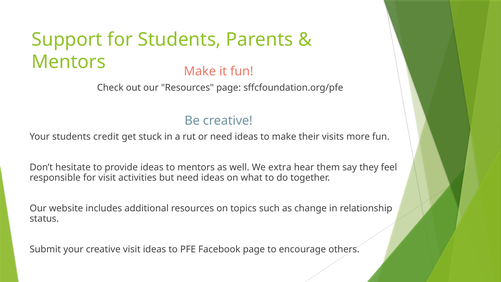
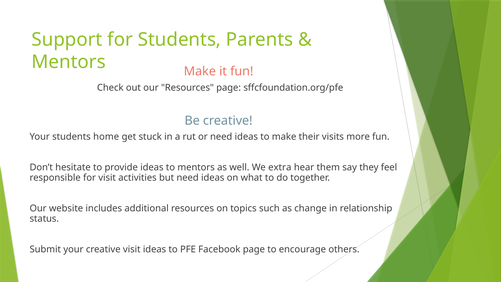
credit: credit -> home (106, 137)
